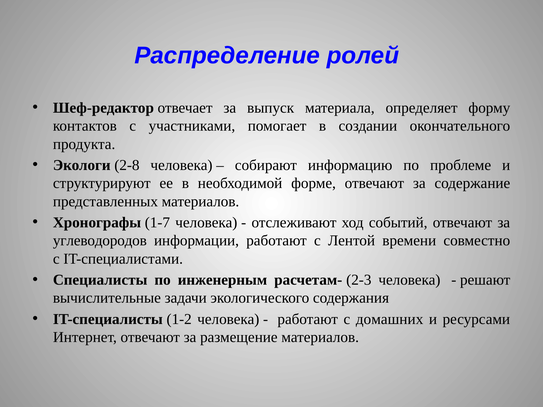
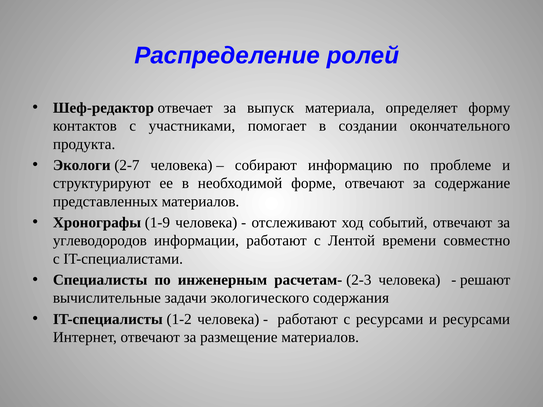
2-8: 2-8 -> 2-7 (127, 165)
1-7: 1-7 -> 1-9 (157, 223)
с домашних: домашних -> ресурсами (390, 319)
